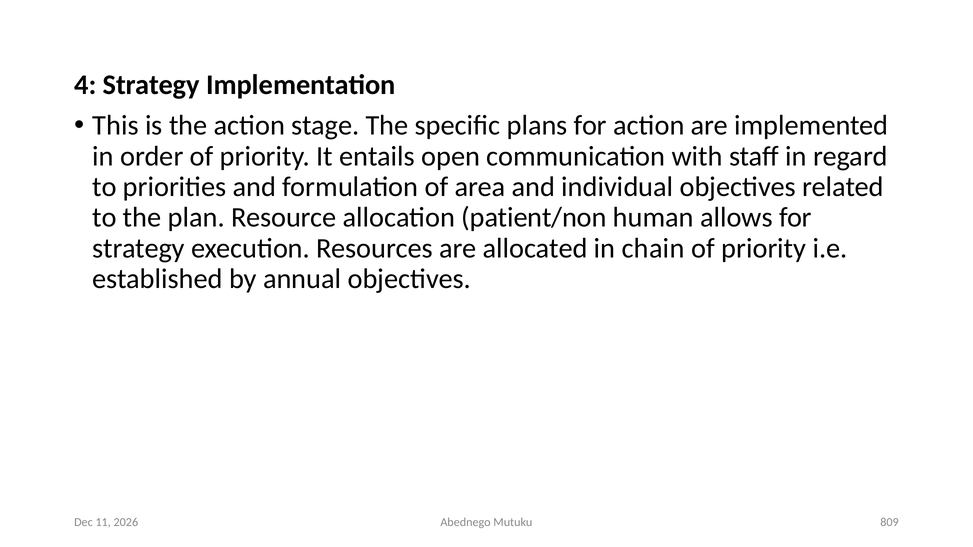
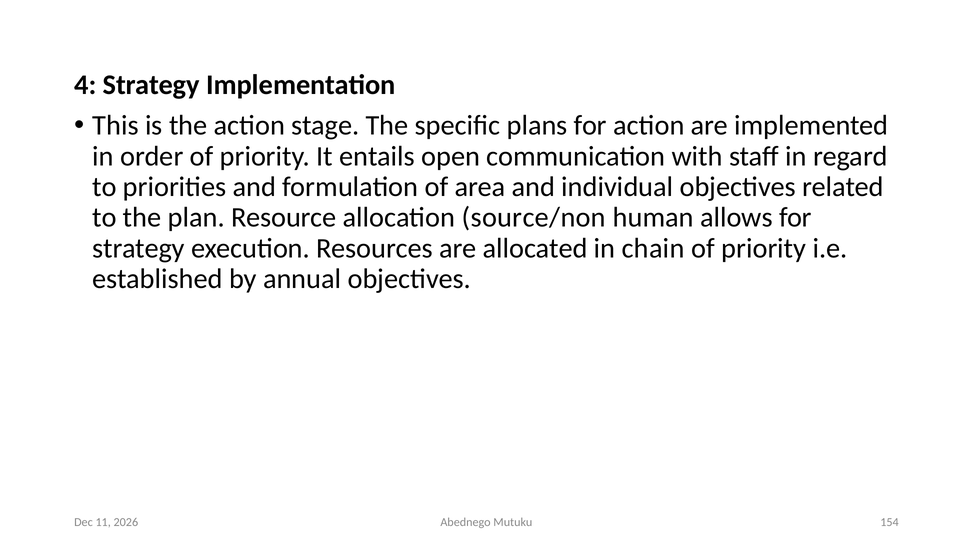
patient/non: patient/non -> source/non (534, 218)
809: 809 -> 154 (890, 523)
